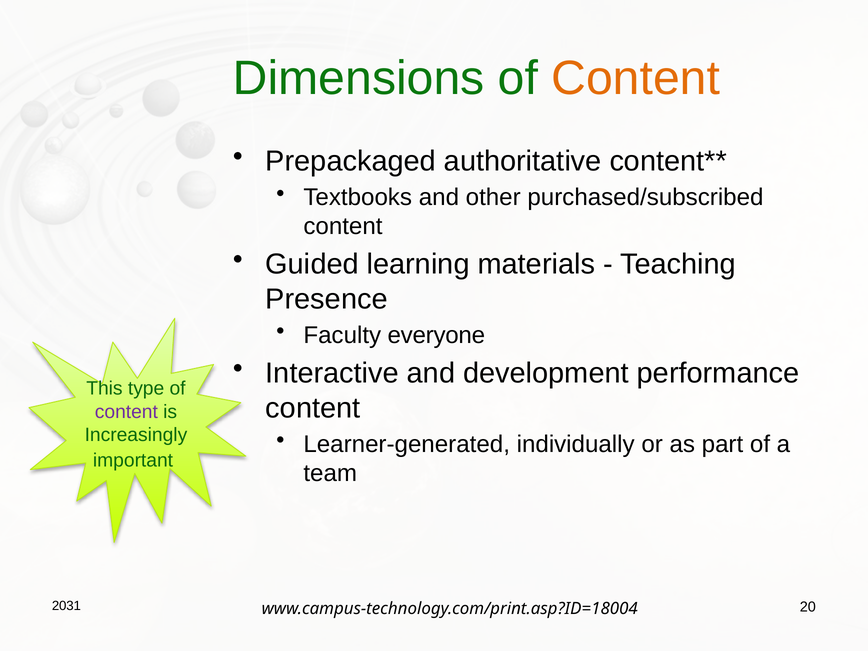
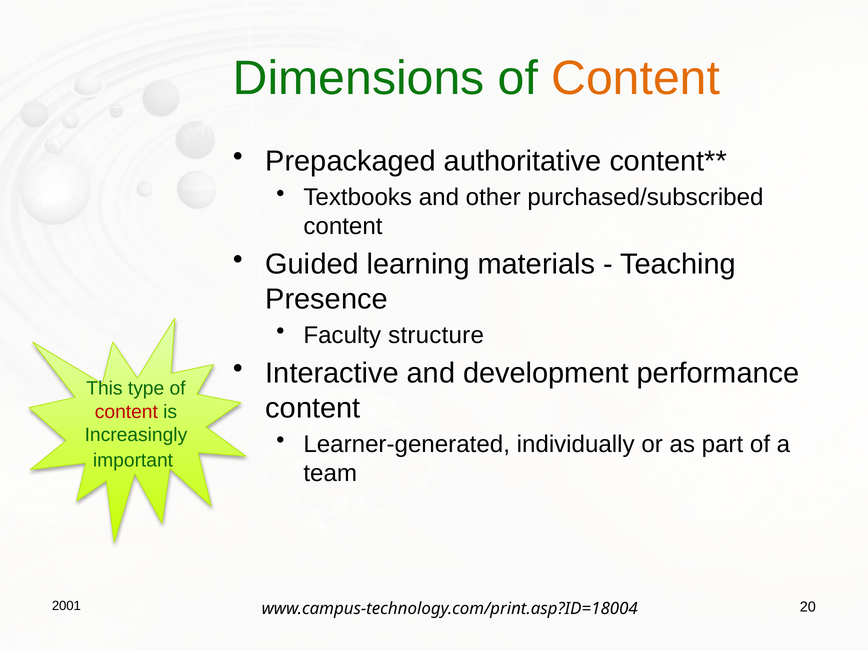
everyone: everyone -> structure (436, 335)
content colour: purple -> red (126, 412)
2031: 2031 -> 2001 (66, 606)
